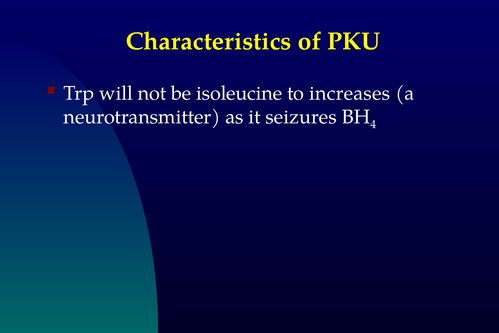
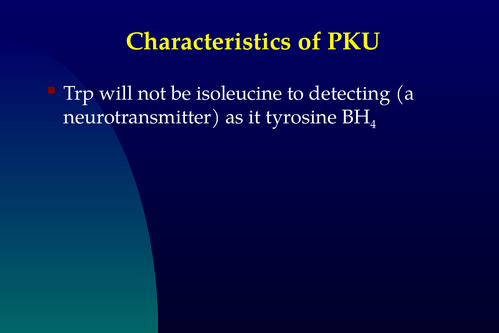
increases: increases -> detecting (350, 93)
seizures: seizures -> tyrosine (301, 117)
